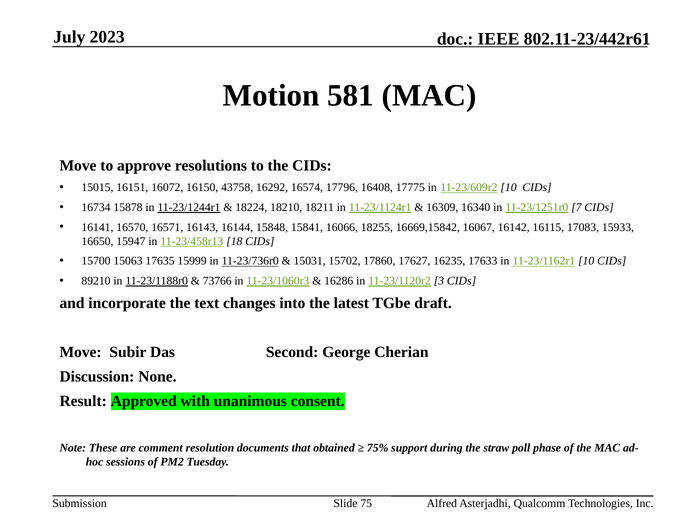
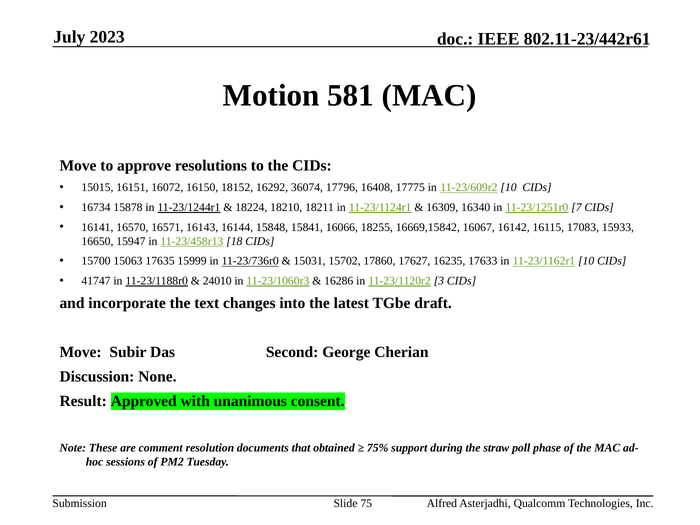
43758: 43758 -> 18152 (237, 187)
16574: 16574 -> 36074 (307, 187)
89210: 89210 -> 41747 (96, 281)
73766: 73766 -> 24010 (217, 281)
